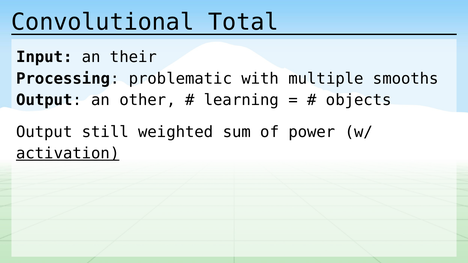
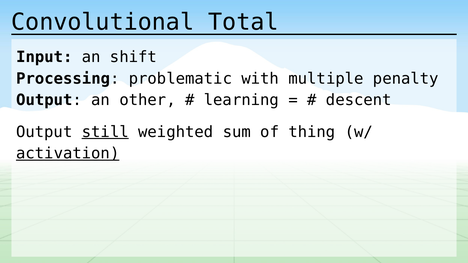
their: their -> shift (133, 57)
smooths: smooths -> penalty (406, 79)
objects: objects -> descent (359, 100)
still underline: none -> present (105, 132)
power: power -> thing (312, 132)
